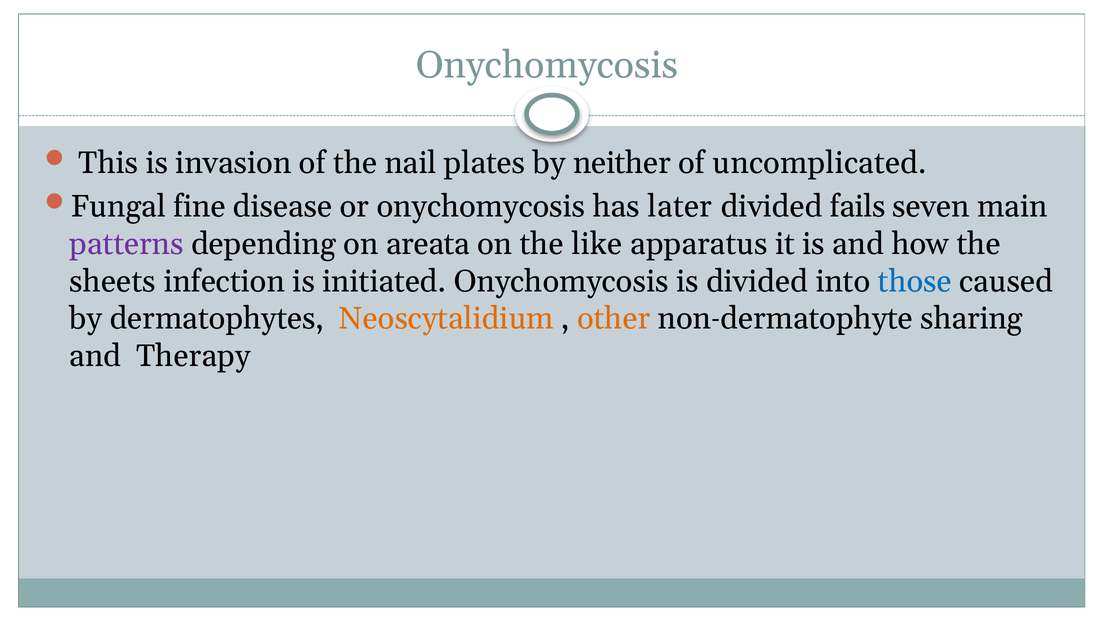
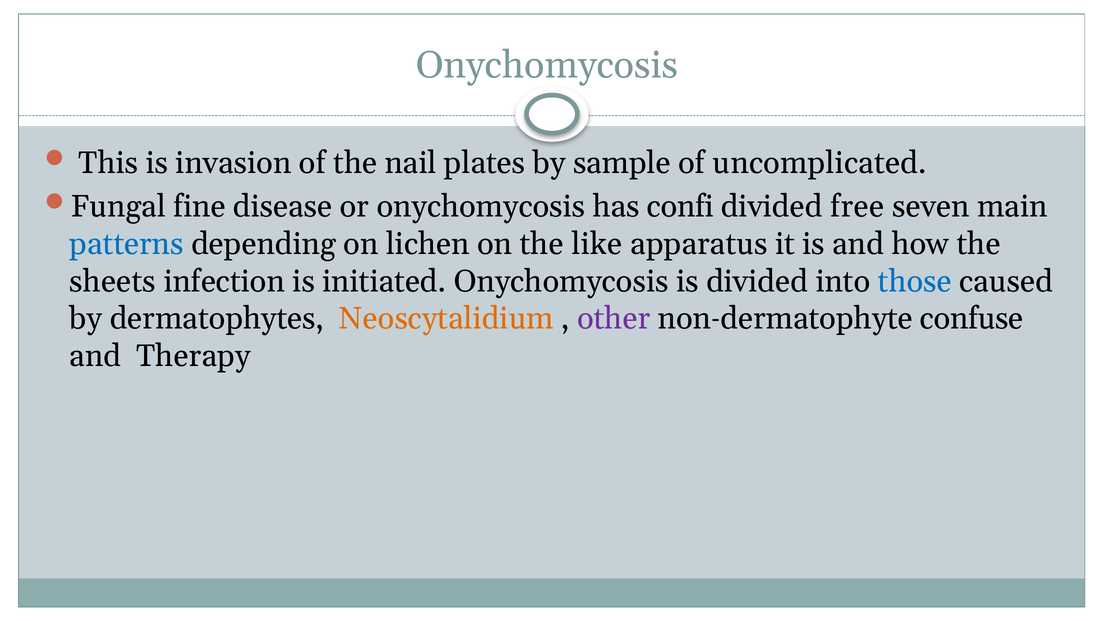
neither: neither -> sample (622, 163)
later: later -> confi (680, 207)
fails: fails -> free (857, 207)
patterns colour: purple -> blue (127, 244)
areata: areata -> lichen (428, 244)
other colour: orange -> purple (614, 319)
sharing: sharing -> confuse (972, 319)
